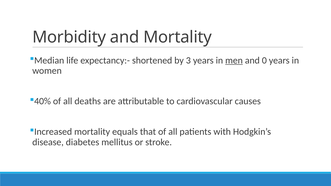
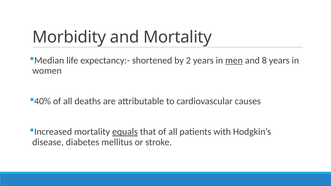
3: 3 -> 2 (188, 60)
0: 0 -> 8 (264, 60)
equals underline: none -> present (125, 132)
